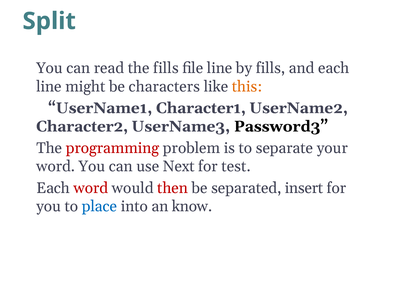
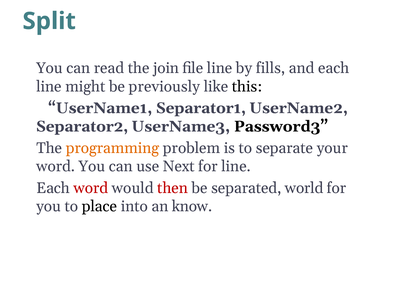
the fills: fills -> join (166, 68)
characters: characters -> previously (164, 87)
this colour: orange -> black (247, 87)
Character1: Character1 -> Separator1 (201, 108)
Character2: Character2 -> Separator2 (82, 127)
programming colour: red -> orange (113, 148)
for test: test -> line (236, 167)
insert: insert -> world (304, 188)
place colour: blue -> black (99, 207)
